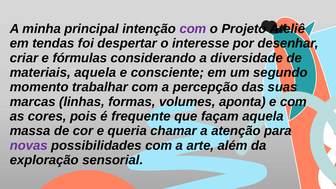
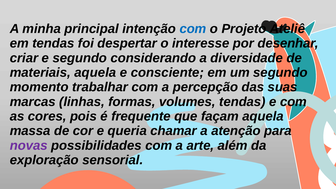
com colour: purple -> blue (193, 29)
e fórmulas: fórmulas -> segundo (80, 58)
volumes aponta: aponta -> tendas (242, 102)
